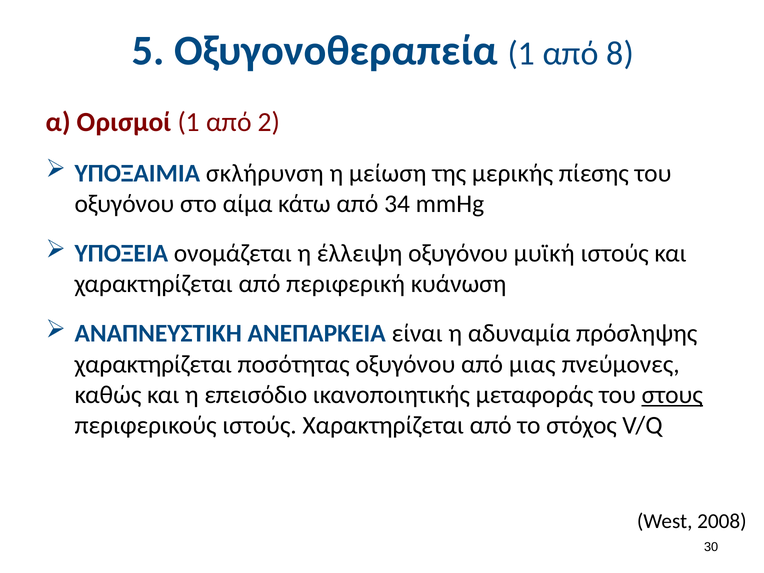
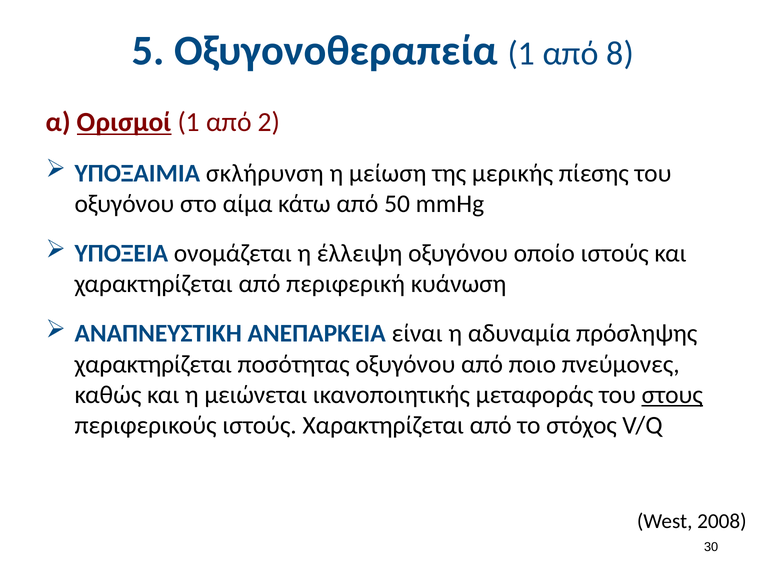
Ορισμοί underline: none -> present (124, 122)
34: 34 -> 50 (397, 204)
μυϊκή: μυϊκή -> οποίο (544, 253)
μιας: μιας -> ποιο (532, 364)
επεισόδιο: επεισόδιο -> μειώνεται (256, 395)
